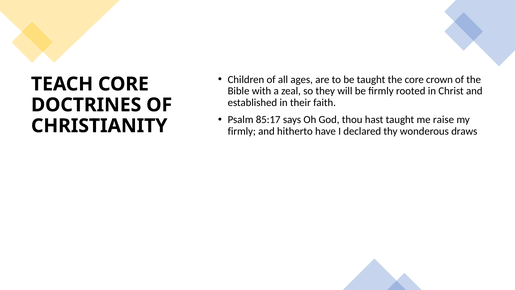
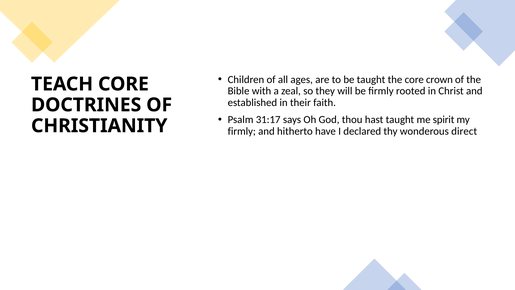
85:17: 85:17 -> 31:17 (268, 120)
raise: raise -> spirit (444, 120)
draws: draws -> direct (464, 131)
